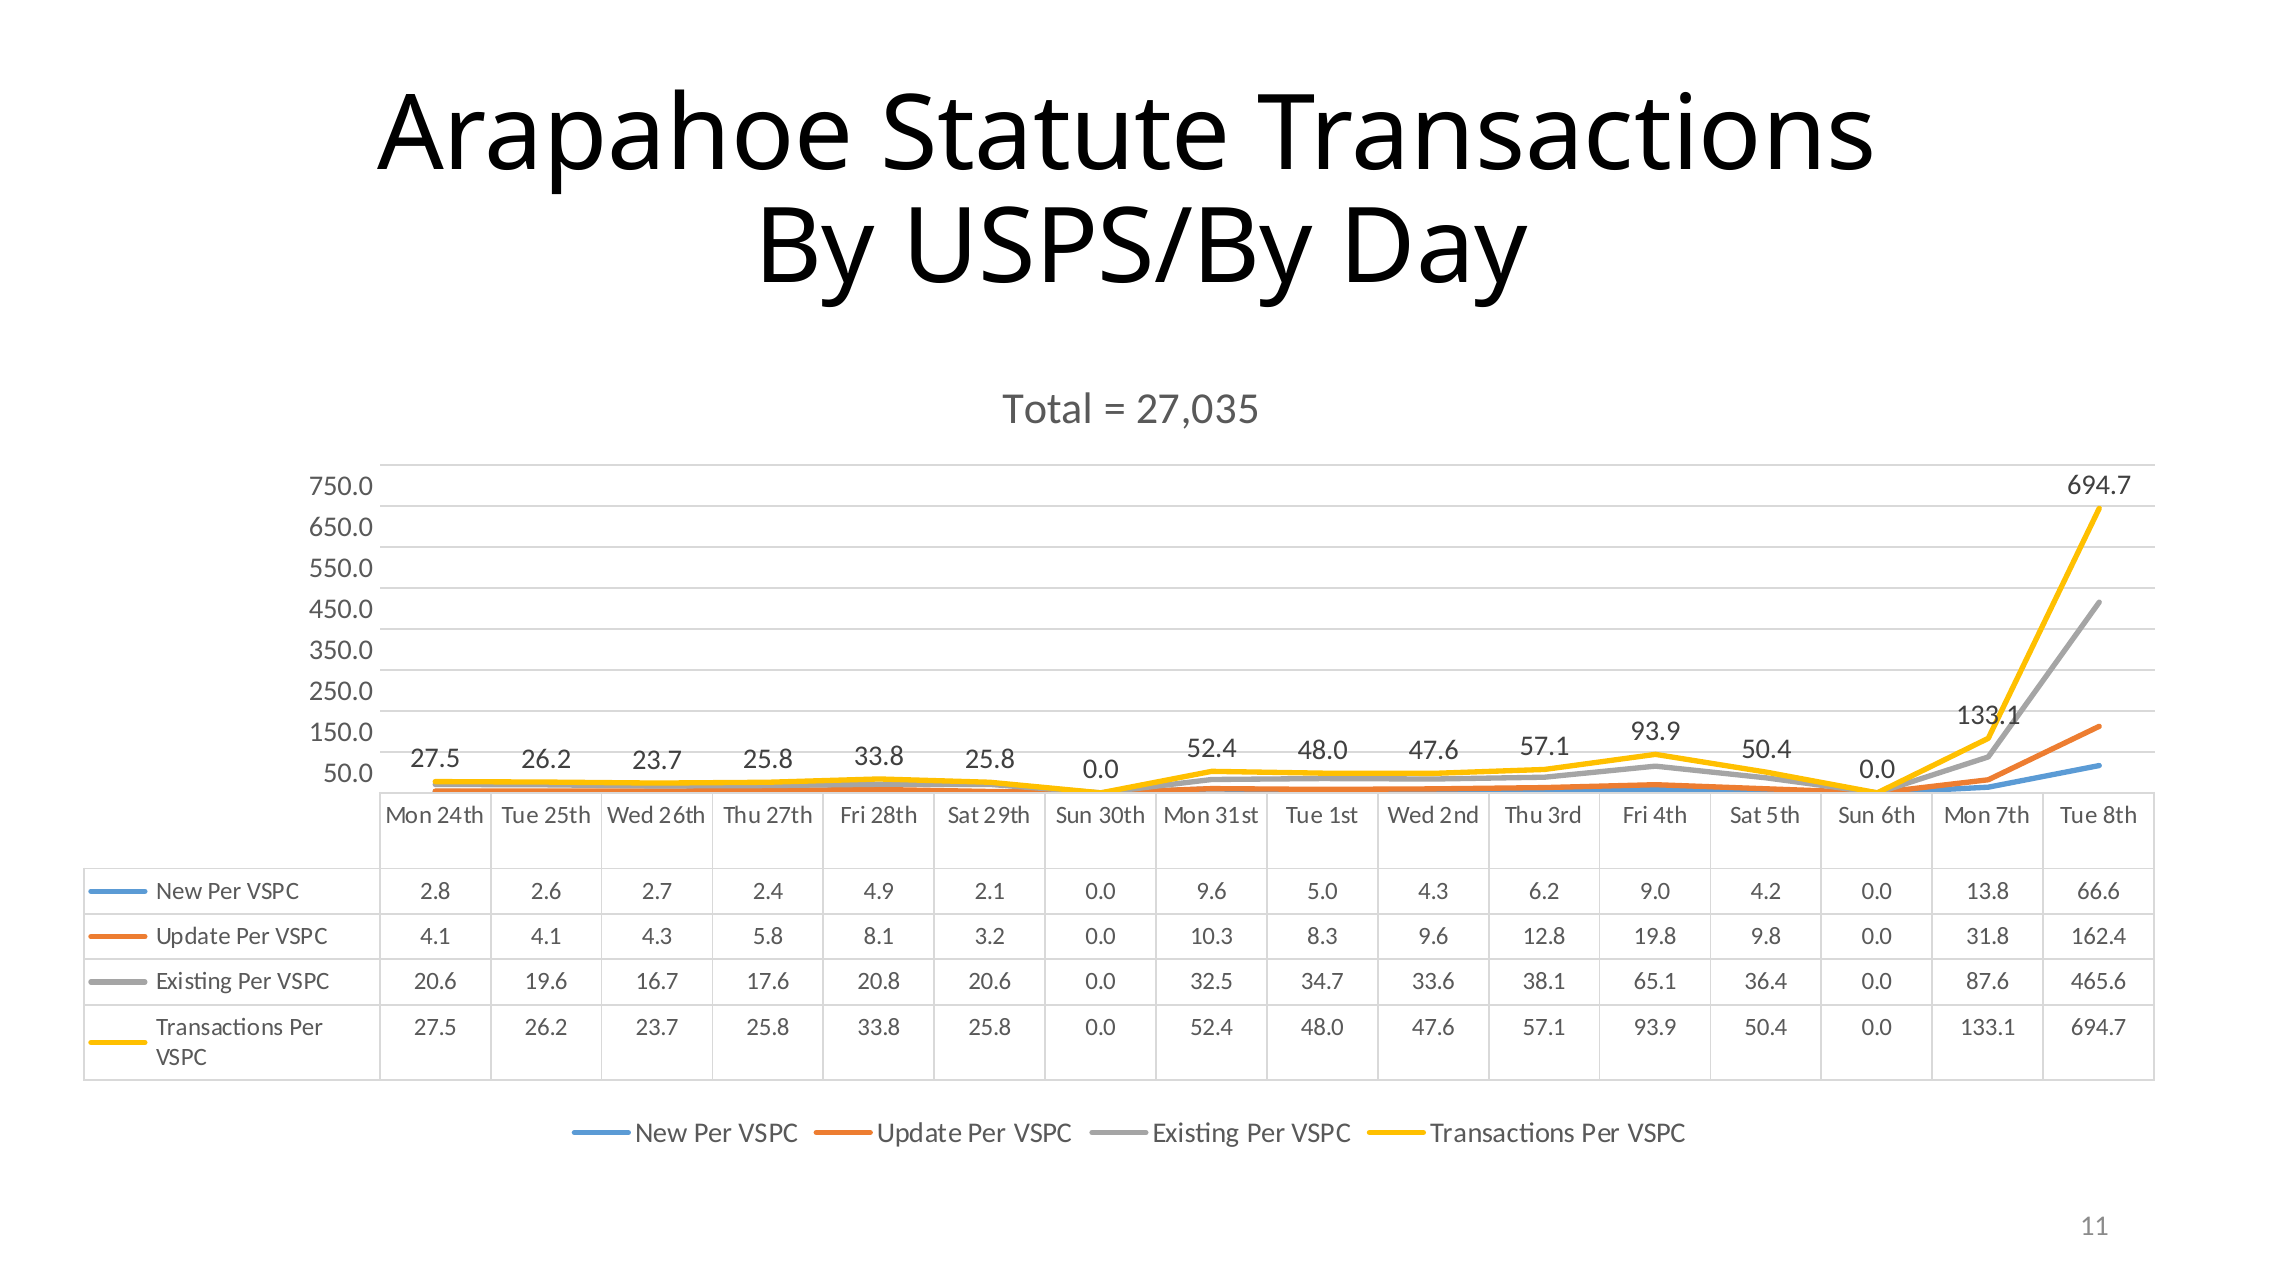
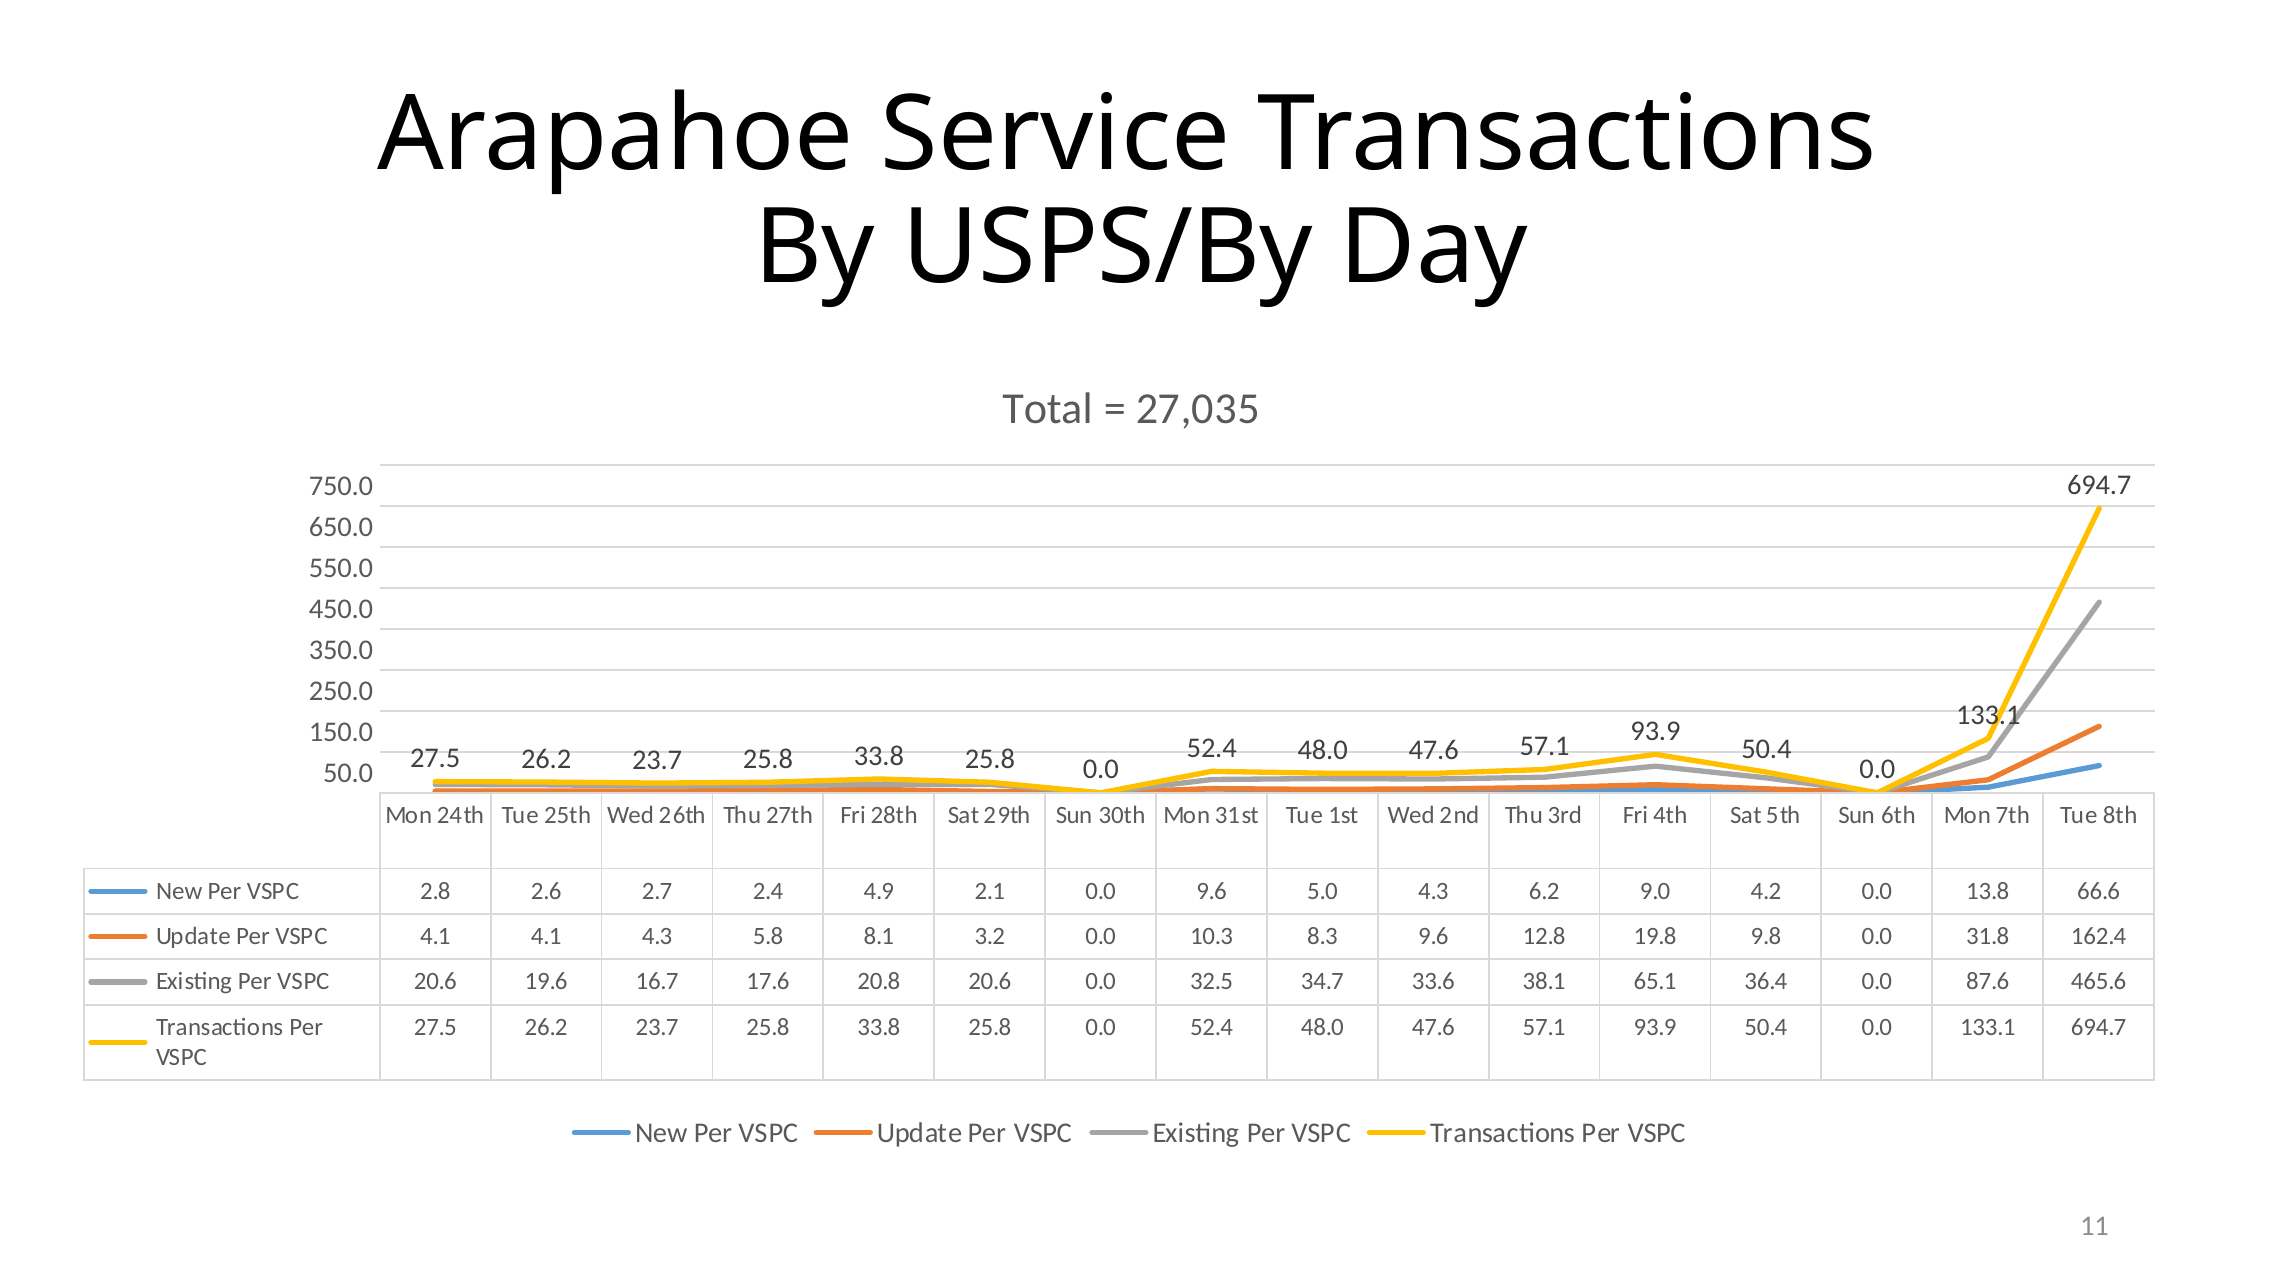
Statute: Statute -> Service (1056, 135)
